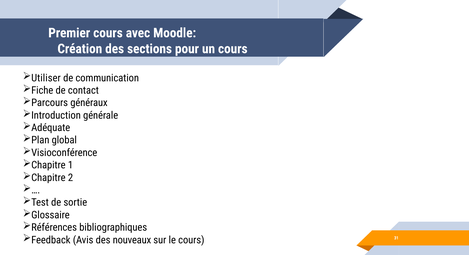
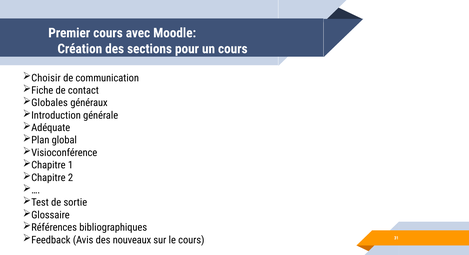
Utiliser: Utiliser -> Choisir (46, 78)
Parcours: Parcours -> Globales (50, 103)
